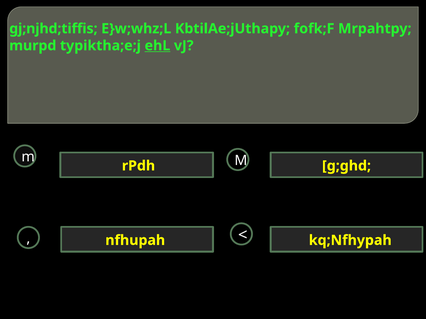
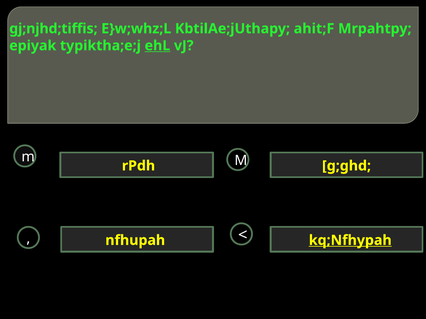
fofk;F: fofk;F -> ahit;F (314, 29)
murpd: murpd -> epiyak (33, 46)
kq;Nfhypah underline: none -> present (350, 241)
